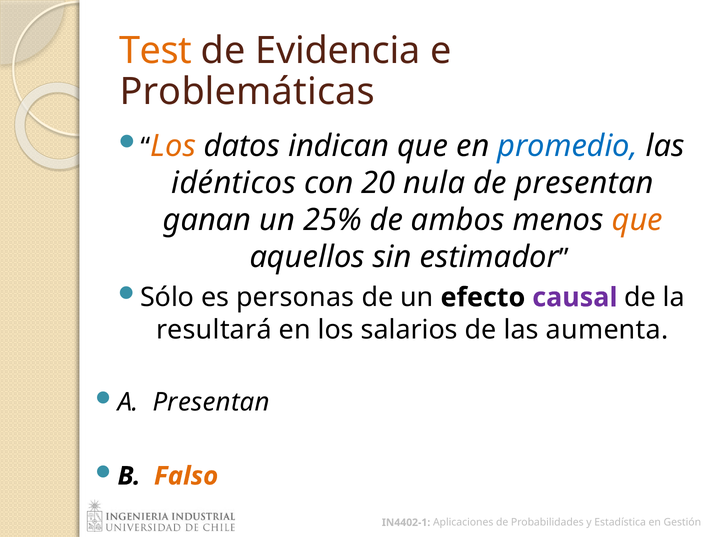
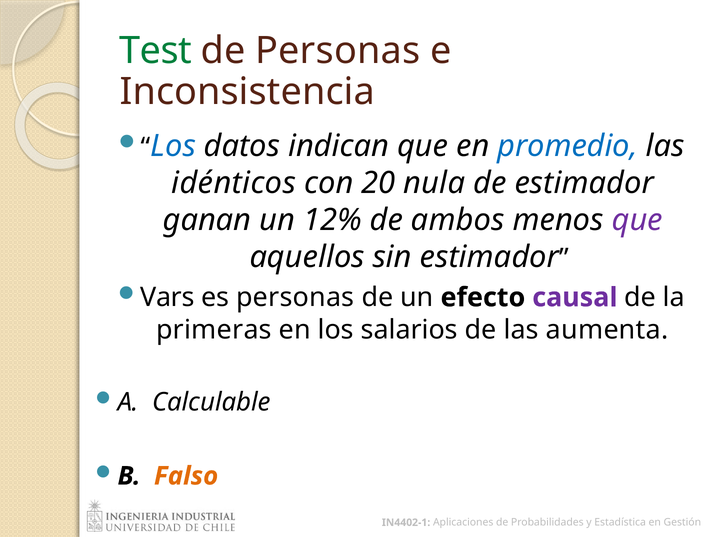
Test colour: orange -> green (156, 51)
de Evidencia: Evidencia -> Personas (338, 51)
Problemáticas: Problemáticas -> Inconsistencia (247, 92)
Los colour: orange -> blue (173, 146)
de presentan: presentan -> estimador (584, 183)
25%: 25% -> 12% (332, 220)
que colour: orange -> purple (637, 220)
Sólo: Sólo -> Vars (167, 298)
resultará: resultará -> primeras (214, 330)
A Presentan: Presentan -> Calculable (211, 403)
